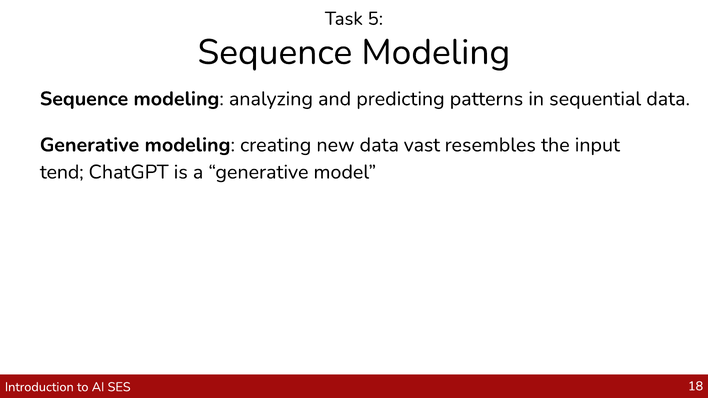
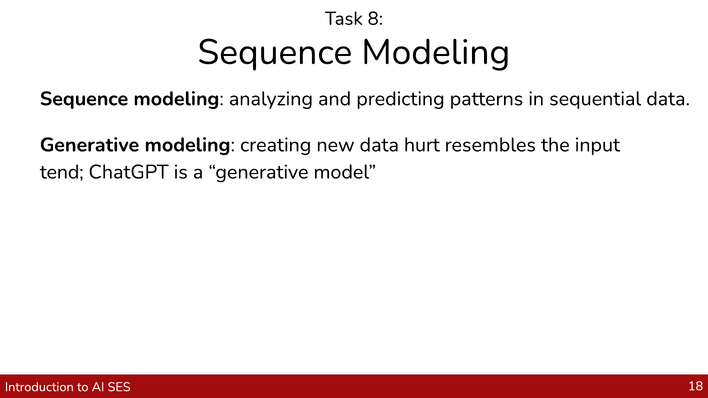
5: 5 -> 8 (375, 19)
vast: vast -> hurt (422, 145)
